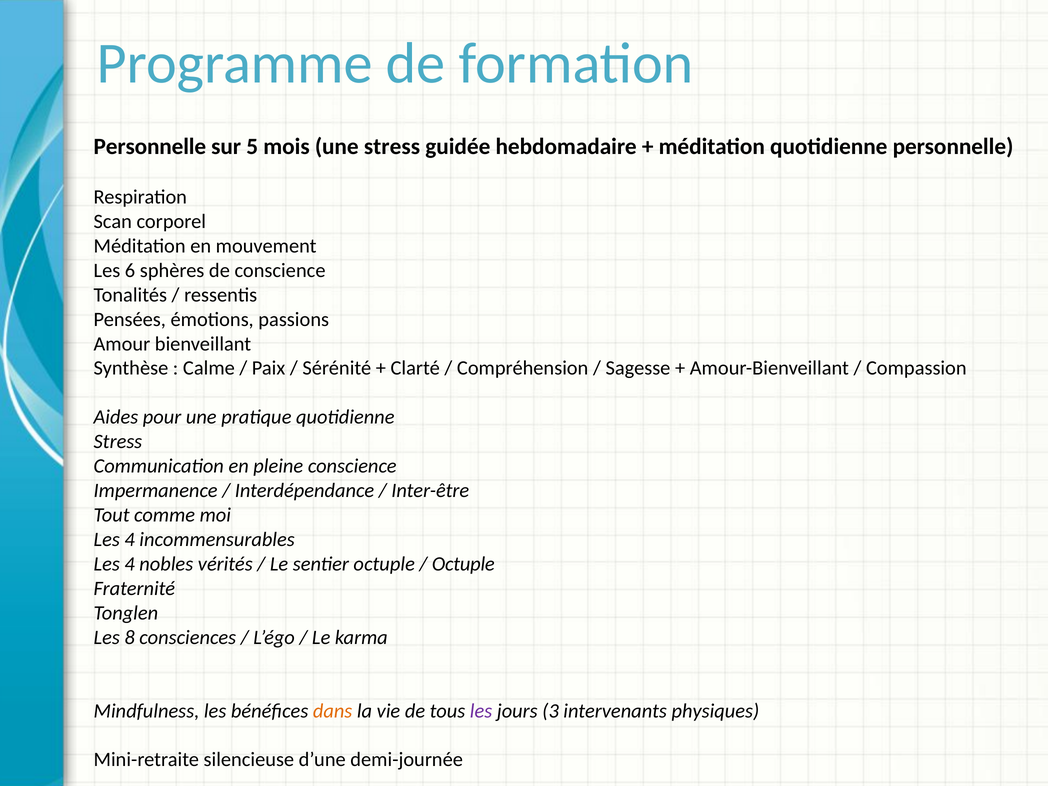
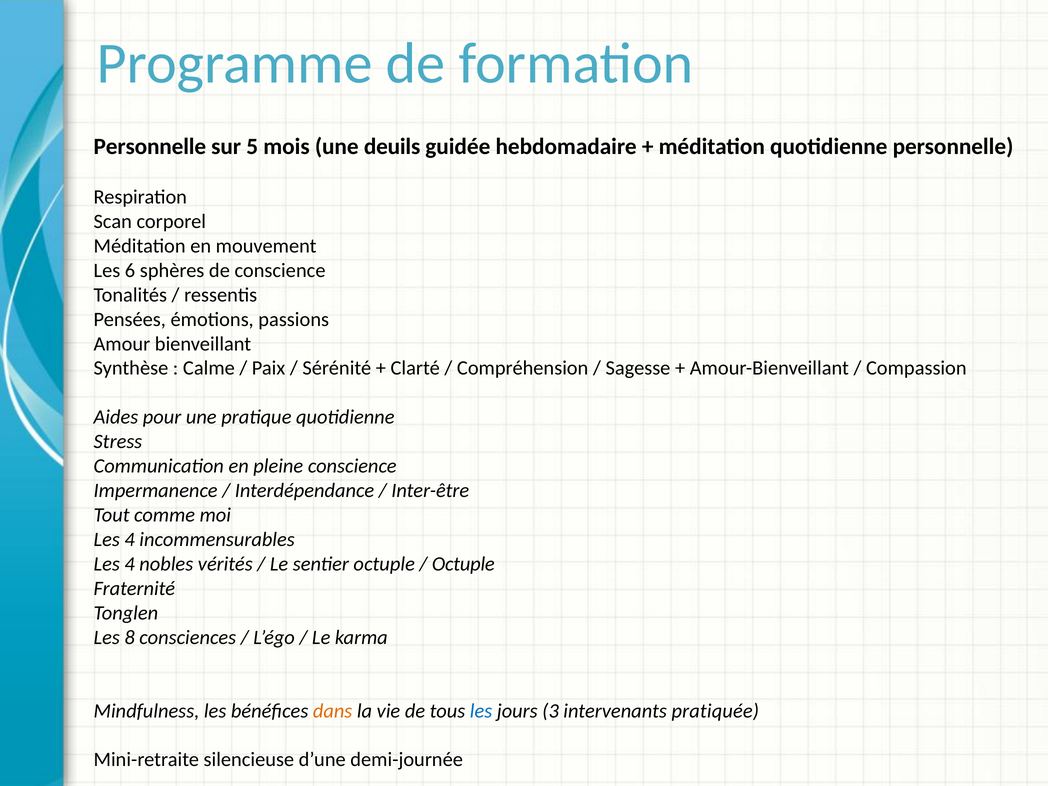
une stress: stress -> deuils (392, 147)
les colour: purple -> blue (481, 711)
physiques: physiques -> pratiquée (715, 711)
